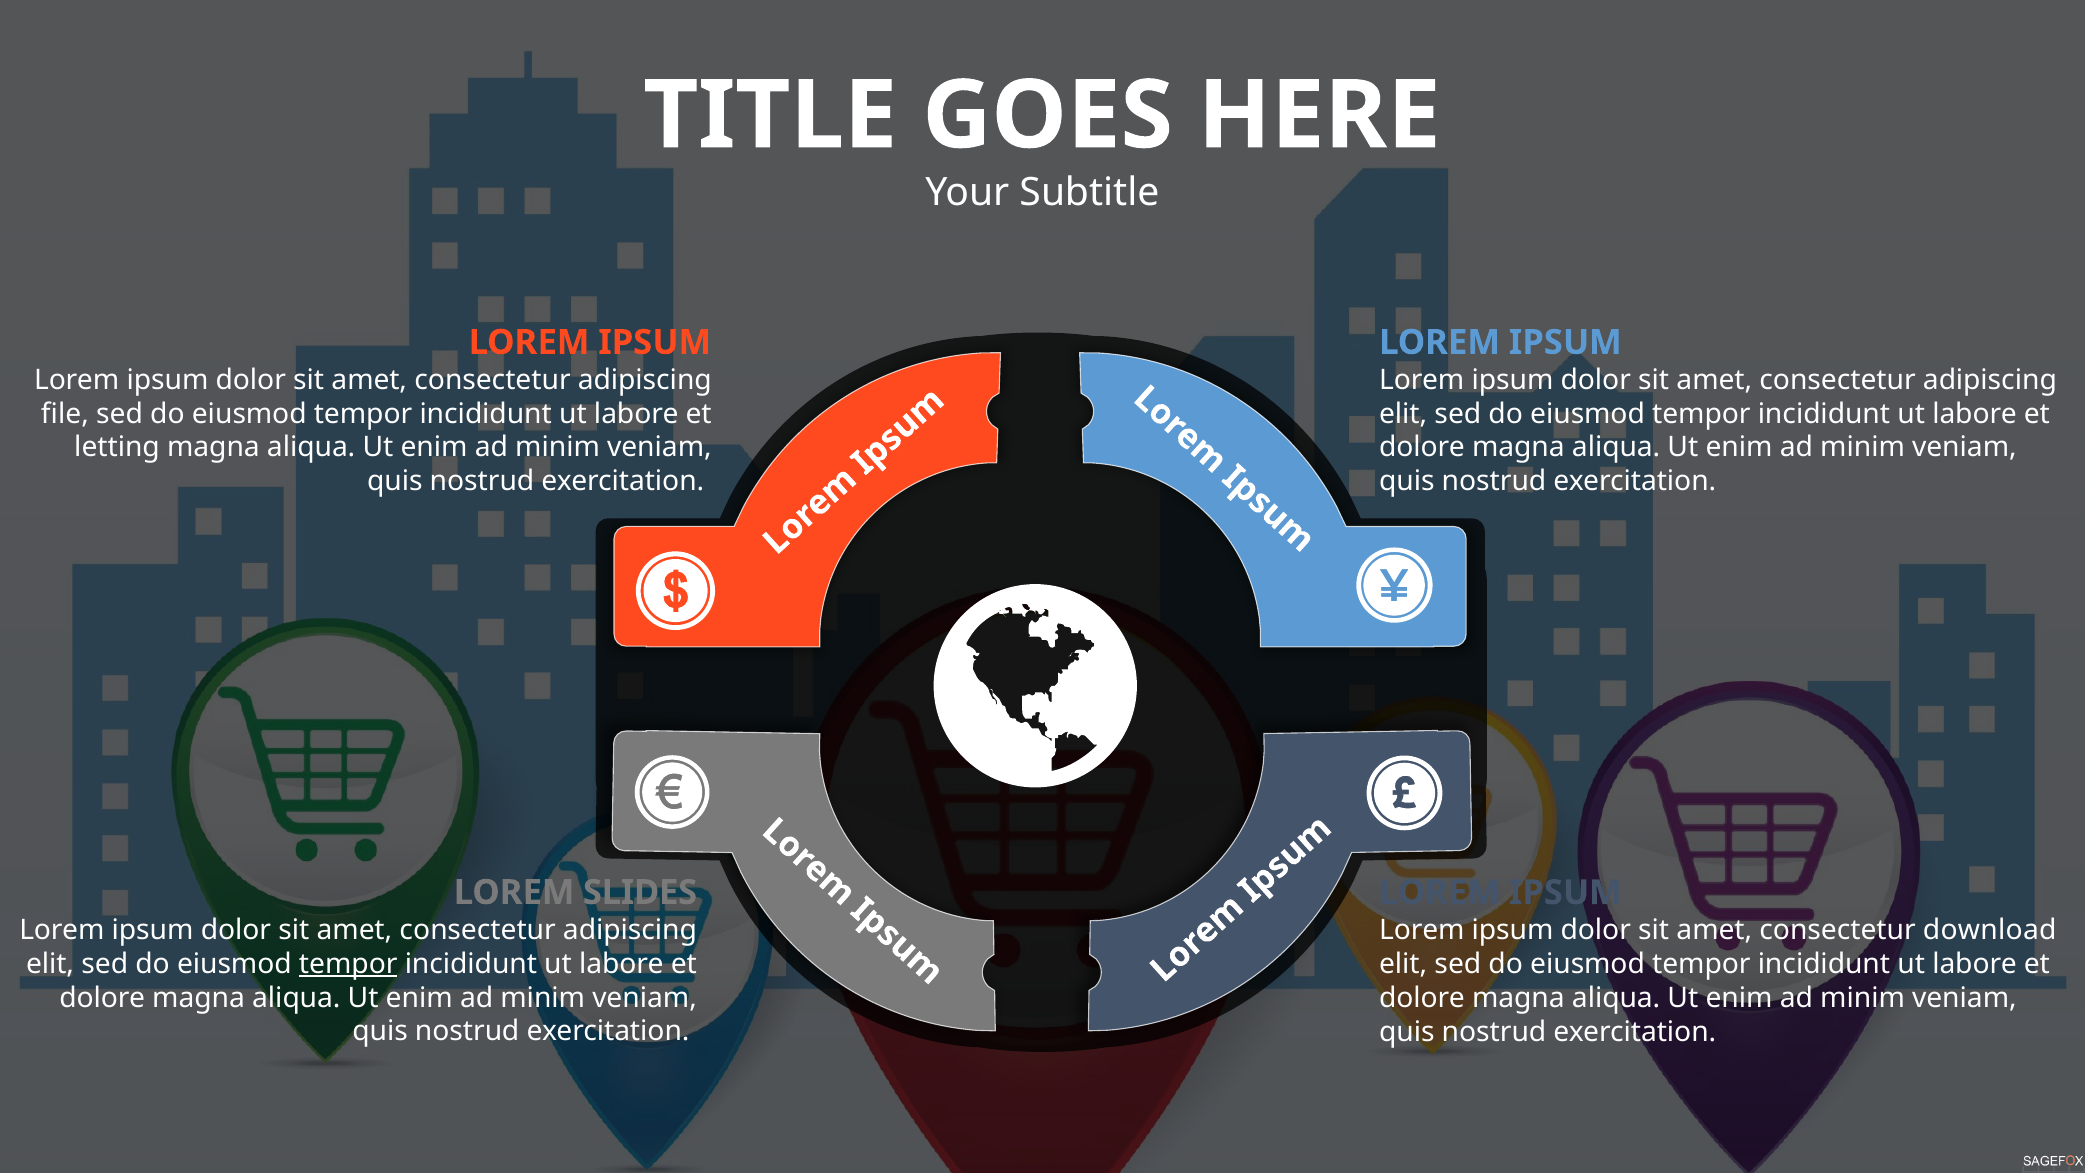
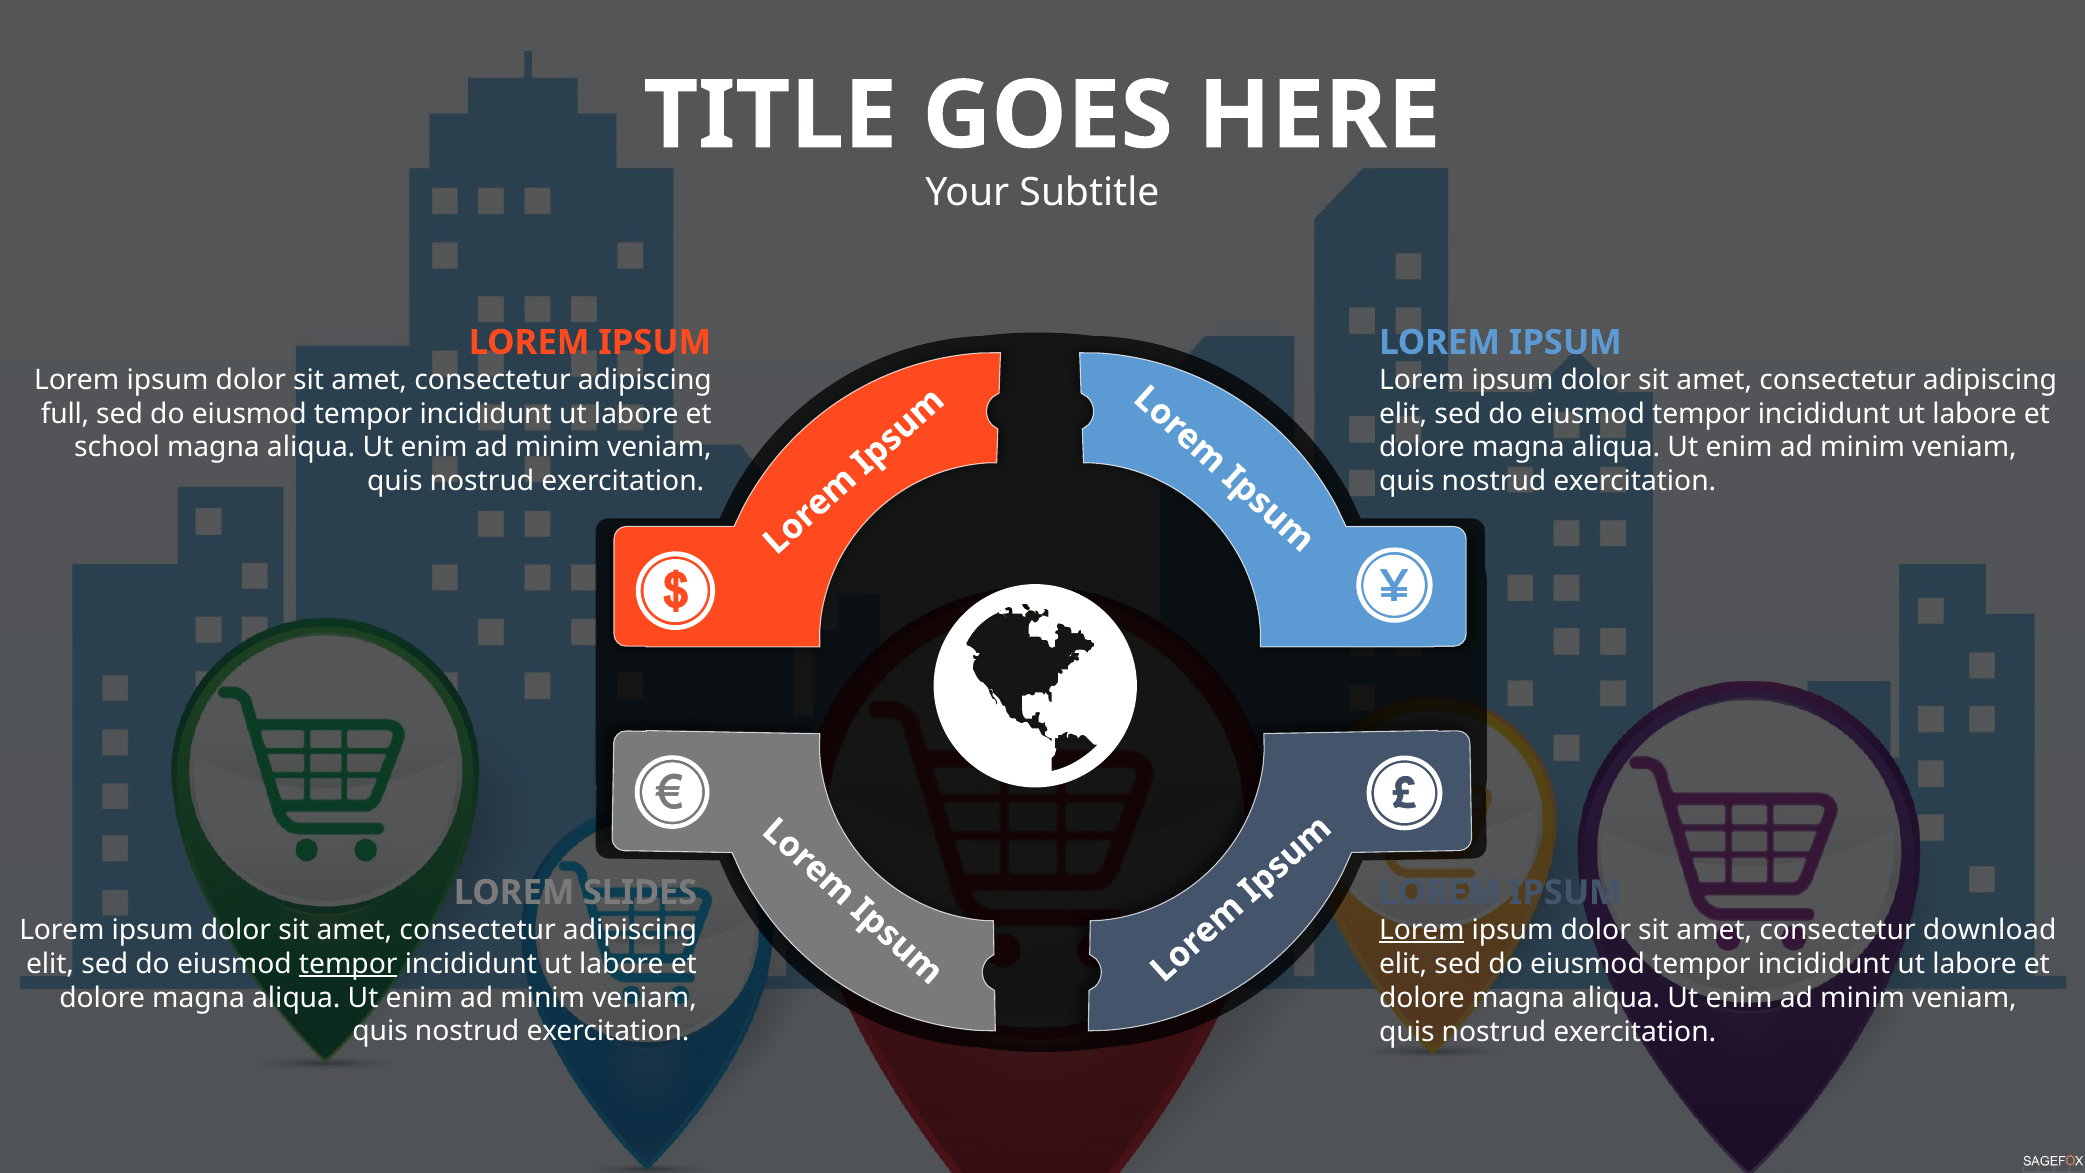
file: file -> full (65, 414)
letting: letting -> school (117, 448)
Lorem underline: none -> present (1422, 930)
